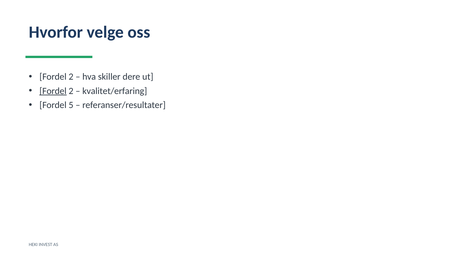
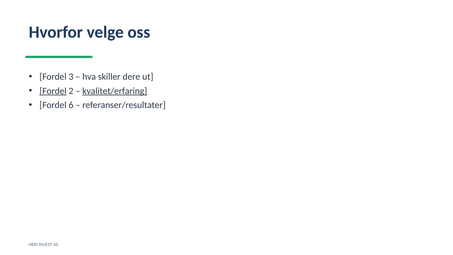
2: 2 -> 3 (71, 77)
kvalitet/erfaring underline: none -> present (115, 91)
5: 5 -> 6 (71, 105)
